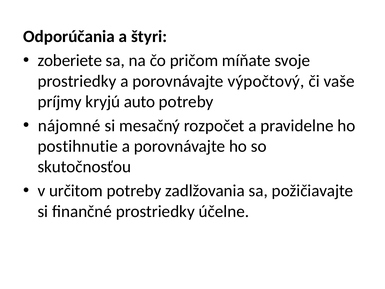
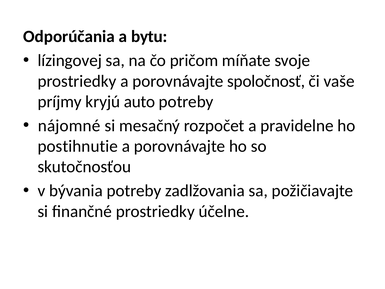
štyri: štyri -> bytu (149, 37)
zoberiete: zoberiete -> lízingovej (70, 60)
výpočtový: výpočtový -> spoločnosť (266, 81)
určitom: určitom -> bývania (76, 191)
